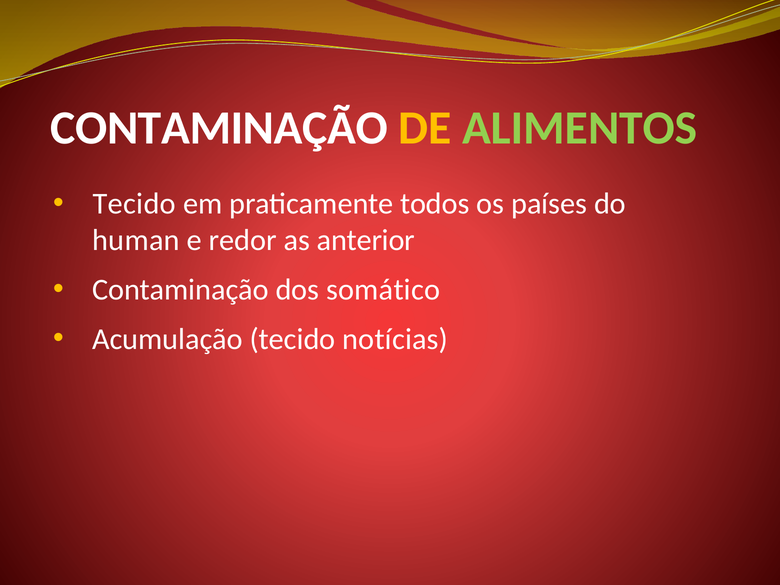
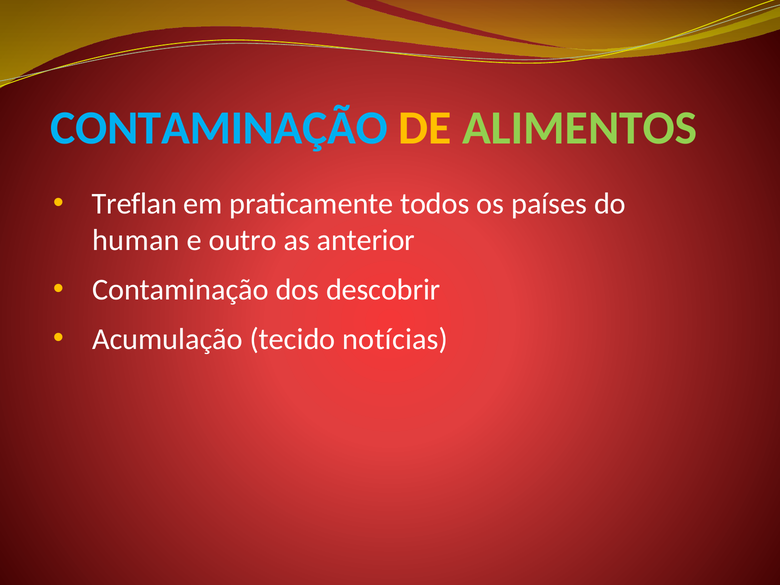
CONTAMINAÇÃO colour: white -> light blue (219, 128)
Tecido: Tecido -> Treflan (135, 204)
redor: redor -> outro (243, 240)
somático: somático -> descobrir (383, 290)
